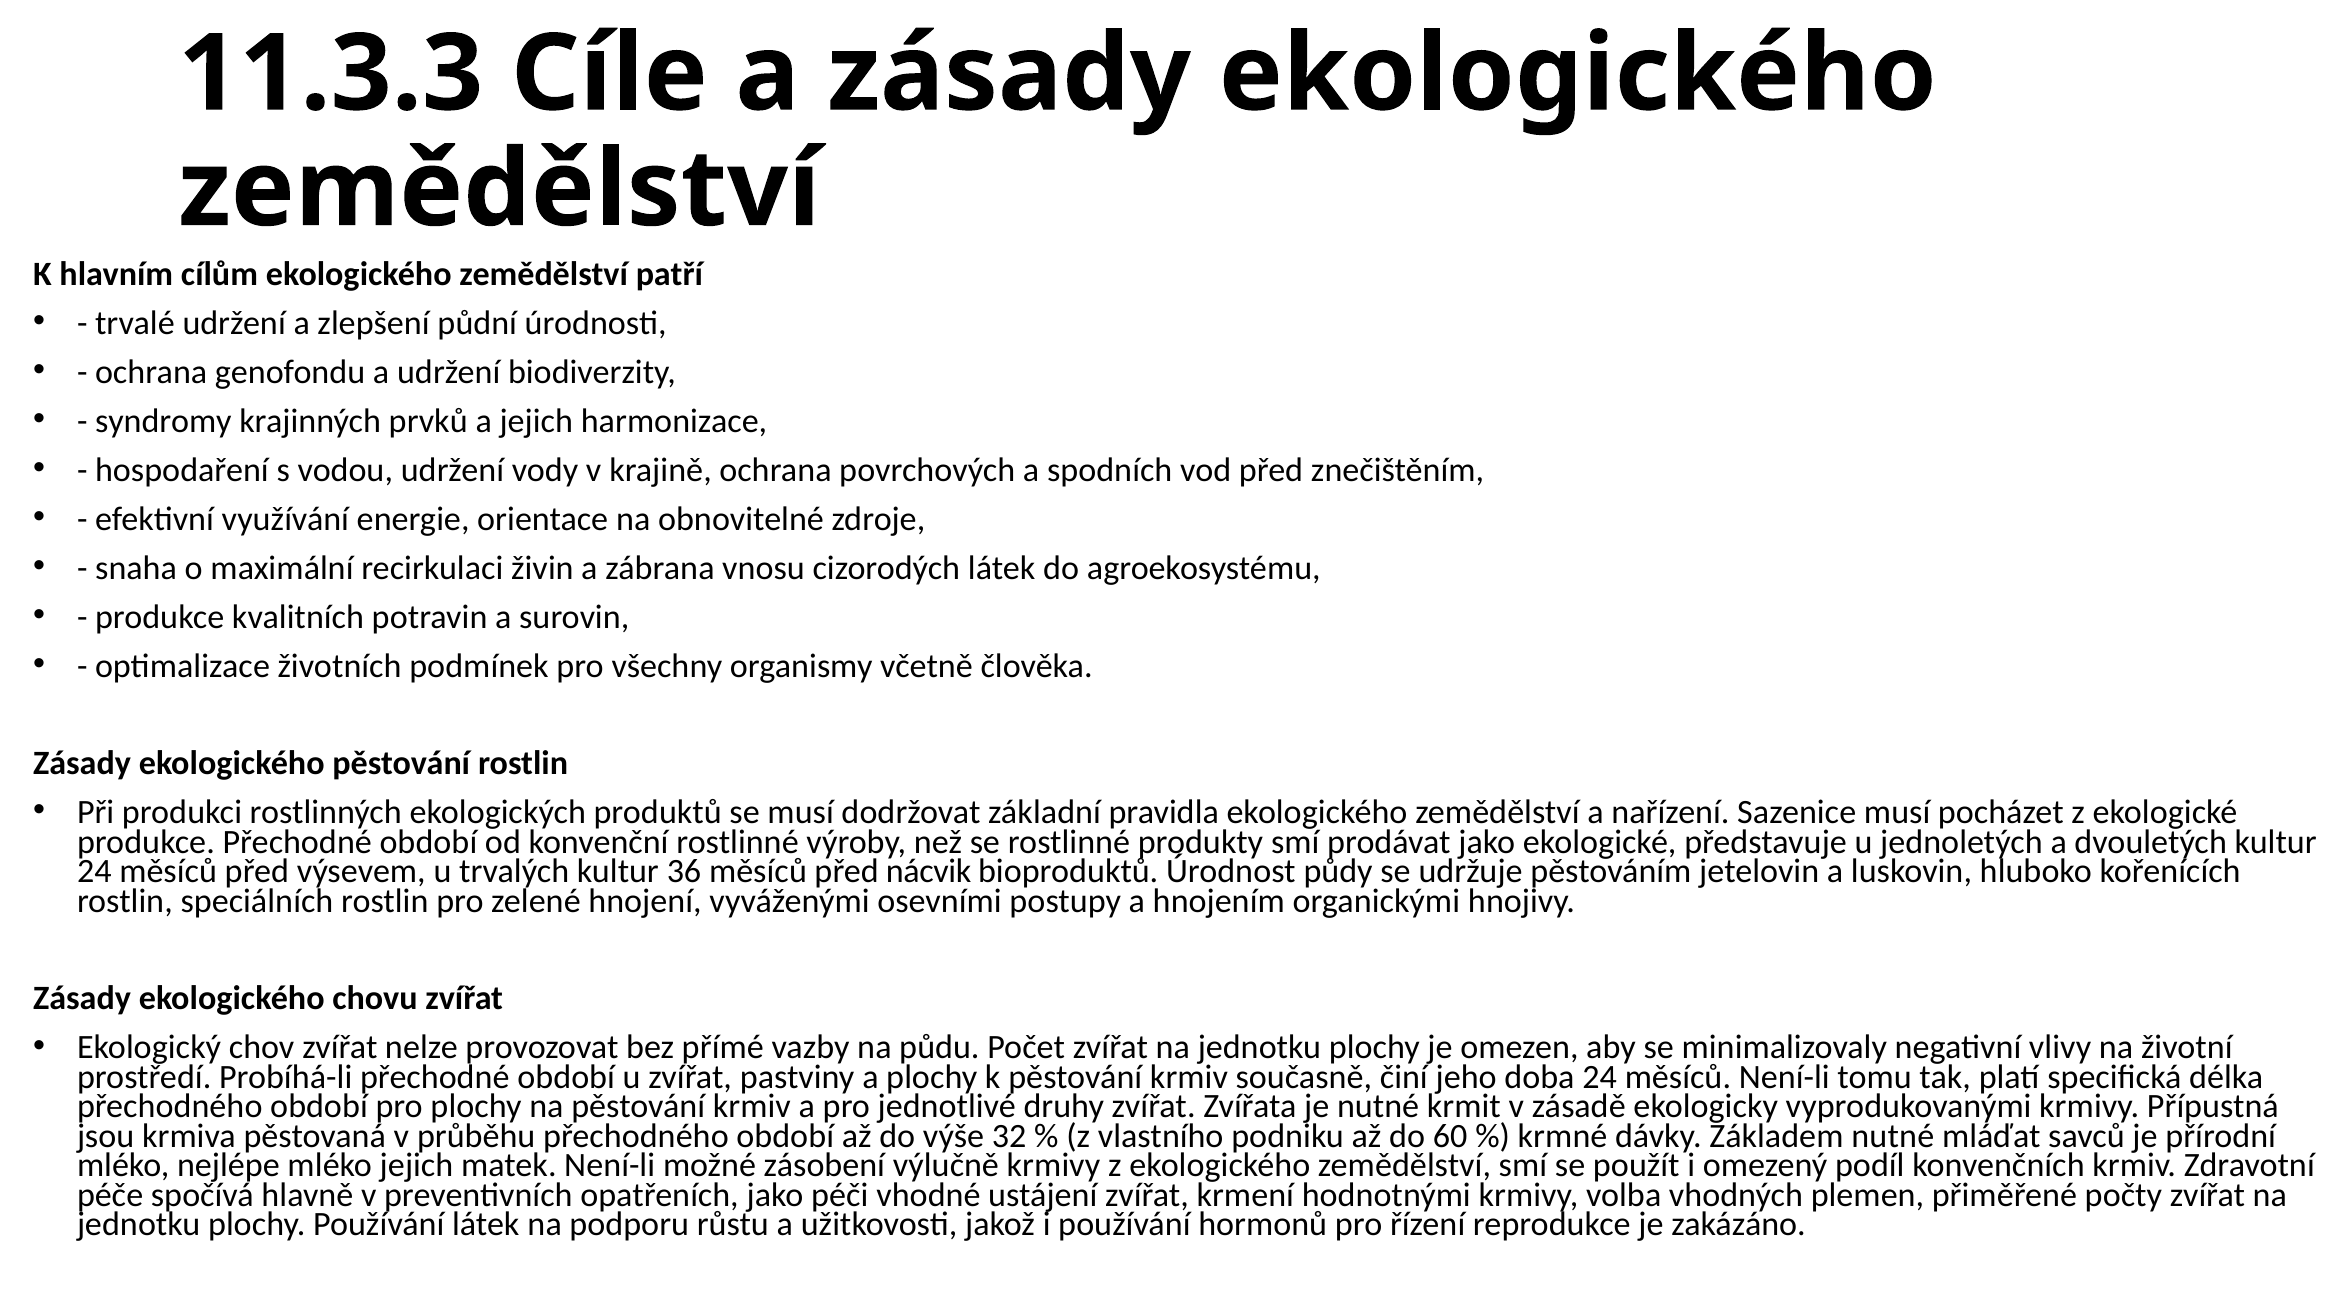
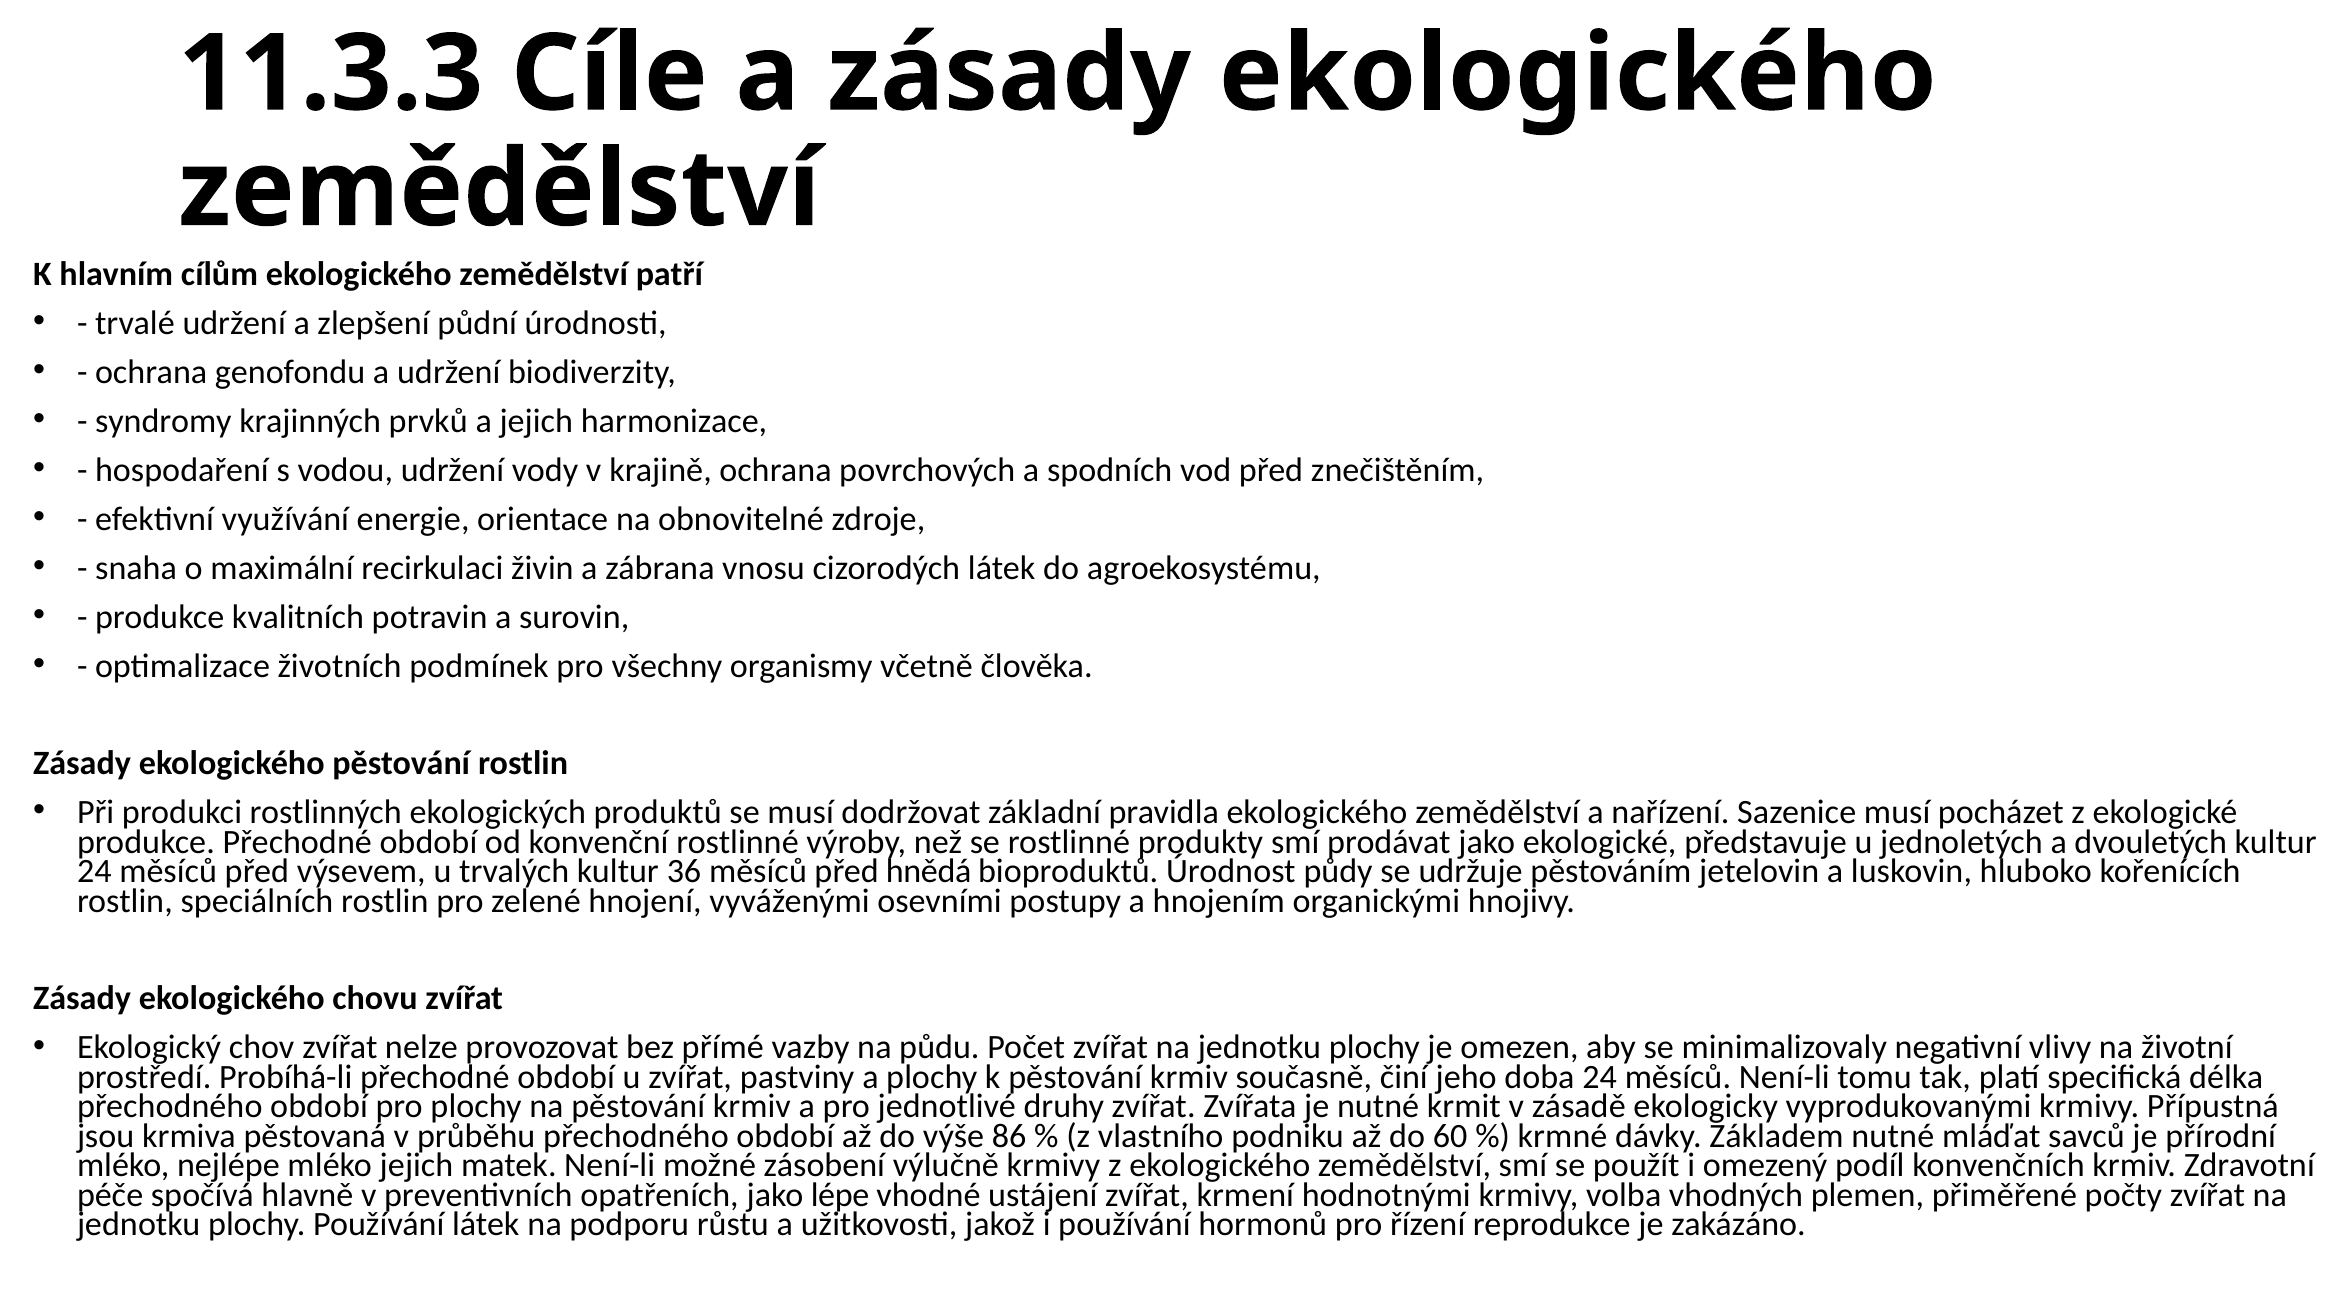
nácvik: nácvik -> hnědá (929, 872)
32: 32 -> 86 (1009, 1136)
péči: péči -> lépe (840, 1195)
